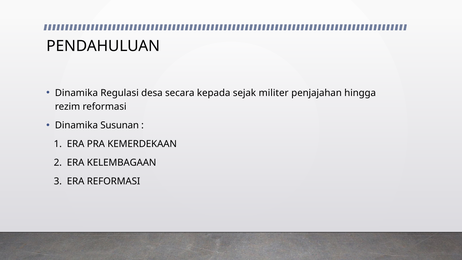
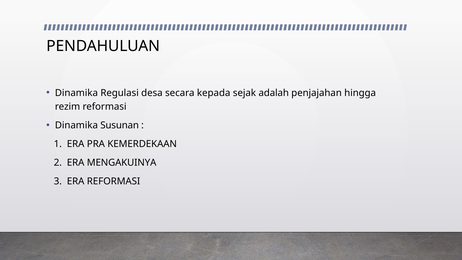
militer: militer -> adalah (274, 93)
KELEMBAGAAN: KELEMBAGAAN -> MENGAKUINYA (122, 163)
